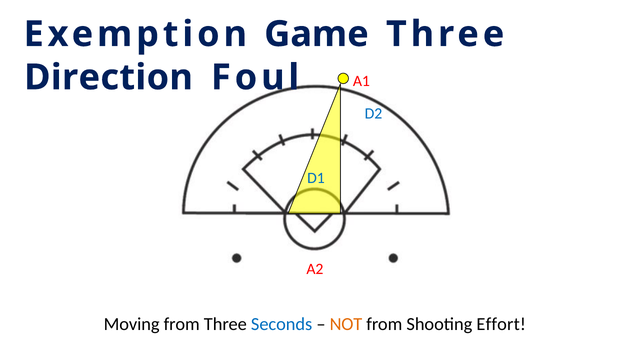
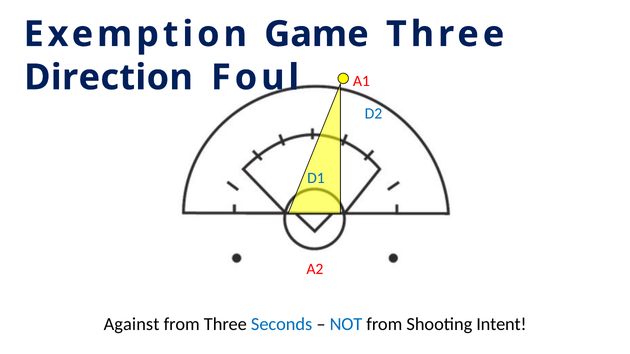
Moving: Moving -> Against (132, 325)
NOT colour: orange -> blue (346, 325)
Effort: Effort -> Intent (501, 325)
